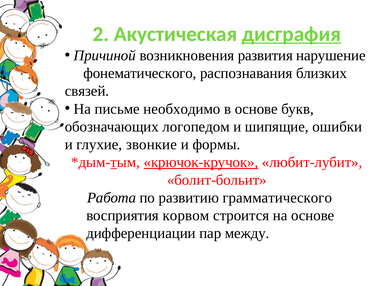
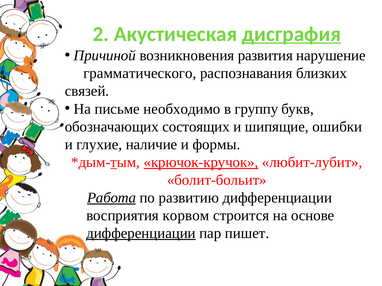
фонематического: фонематического -> грамматического (140, 73)
в основе: основе -> группу (256, 109)
логопедом: логопедом -> состоящих (196, 127)
звонкие: звонкие -> наличие (152, 145)
Работа underline: none -> present (111, 198)
развитию грамматического: грамматического -> дифференциации (277, 198)
дифференциации underline: none -> present (141, 234)
между: между -> пишет (247, 234)
